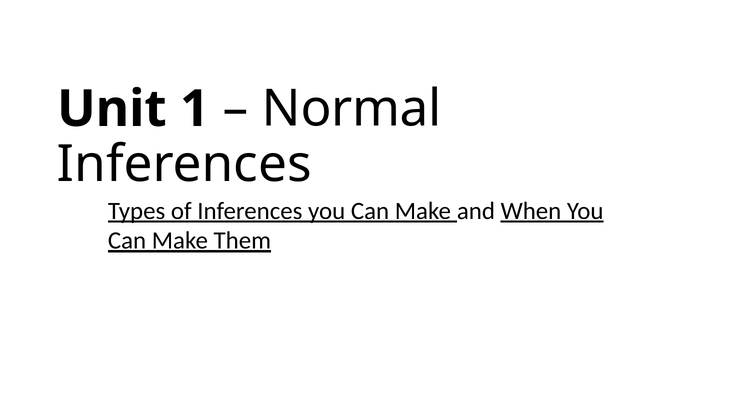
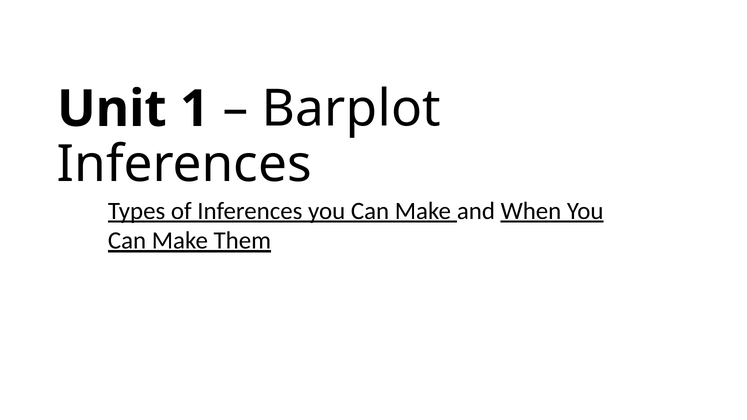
Normal: Normal -> Barplot (351, 109)
